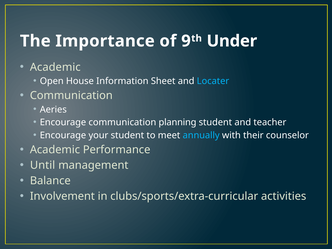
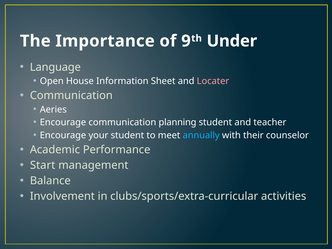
Academic: Academic -> Language (55, 67)
Locater colour: light blue -> pink (213, 81)
Until: Until -> Start (43, 165)
